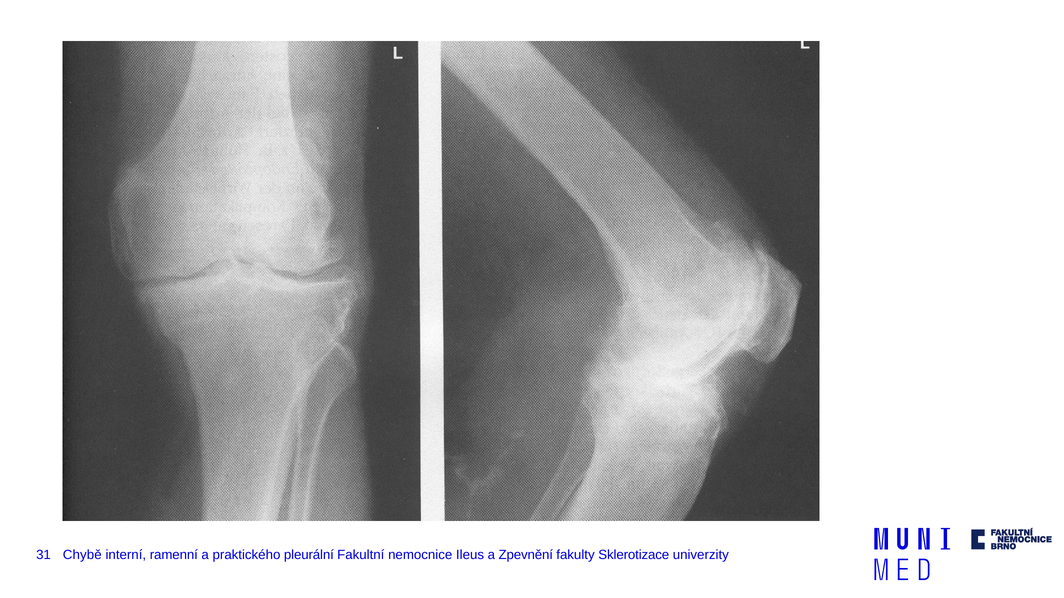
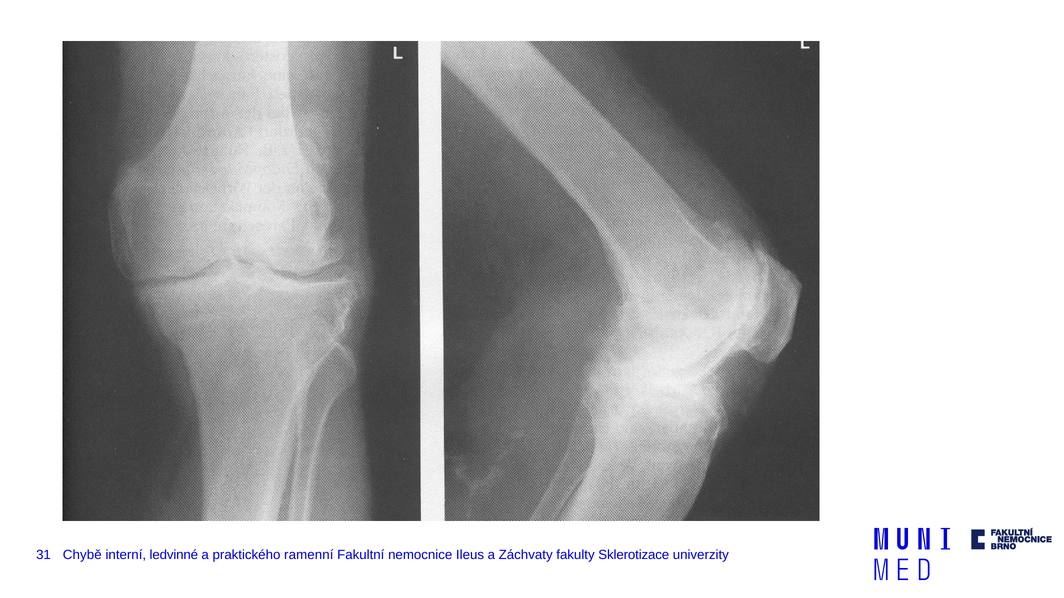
ramenní: ramenní -> ledvinné (174, 555)
pleurální: pleurální -> ramenní (309, 555)
Zpevnění: Zpevnění -> Záchvaty (526, 555)
